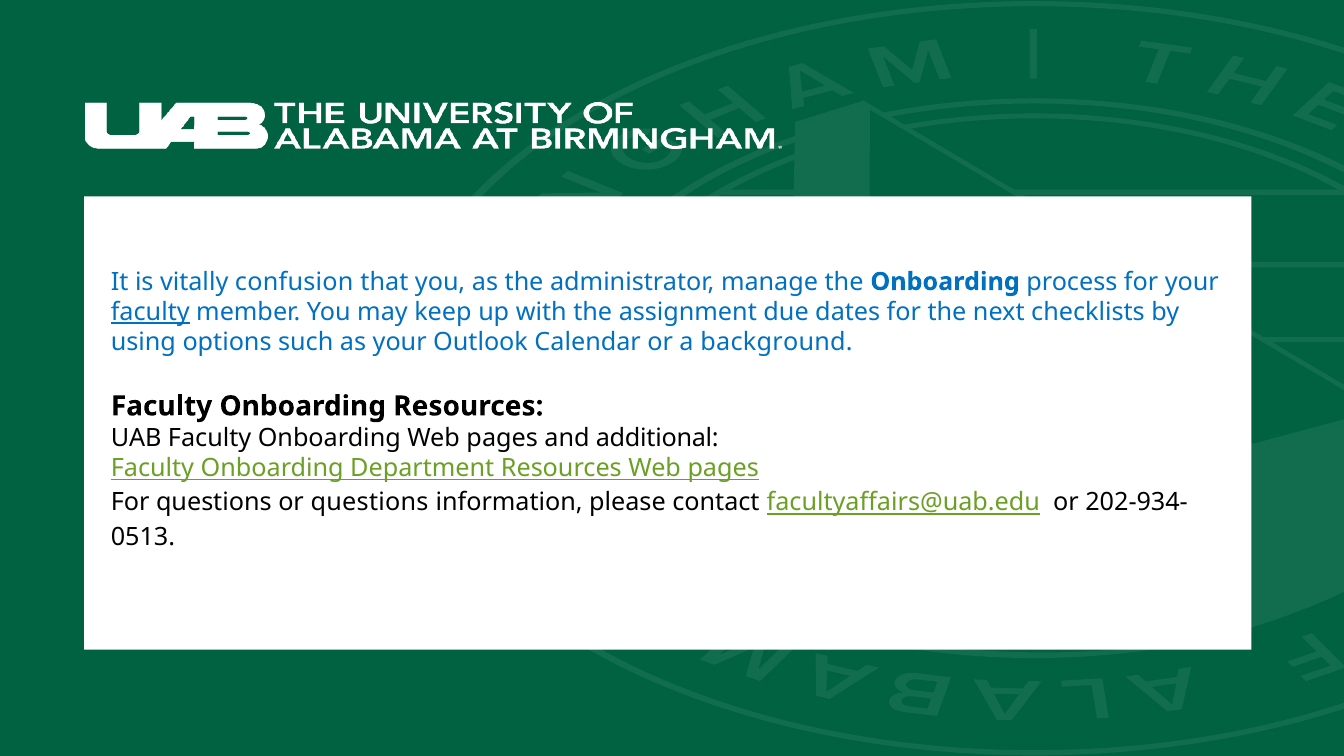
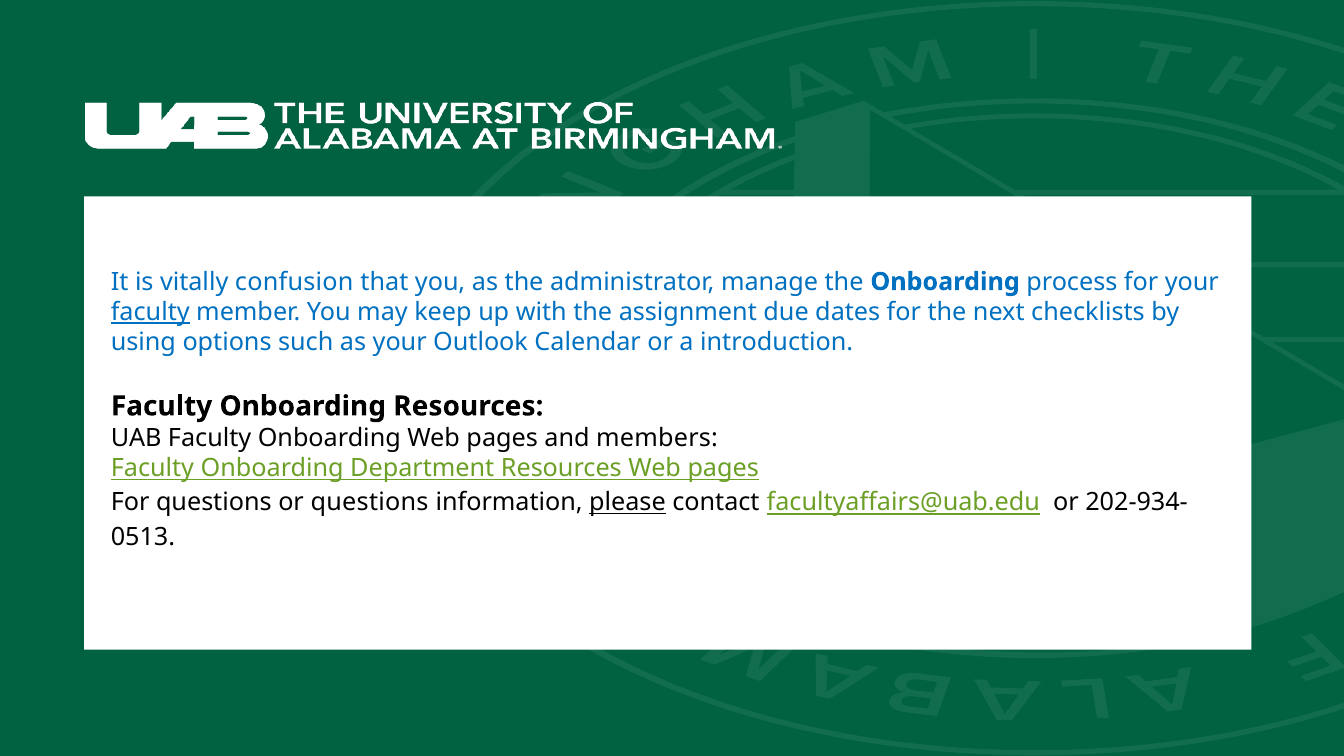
background: background -> introduction (777, 342)
additional: additional -> members (657, 438)
please underline: none -> present (627, 502)
